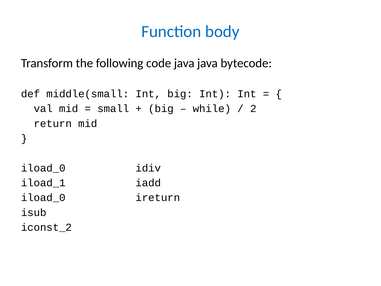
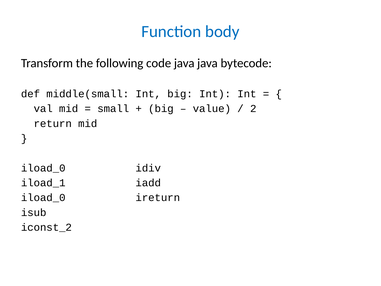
while: while -> value (212, 109)
